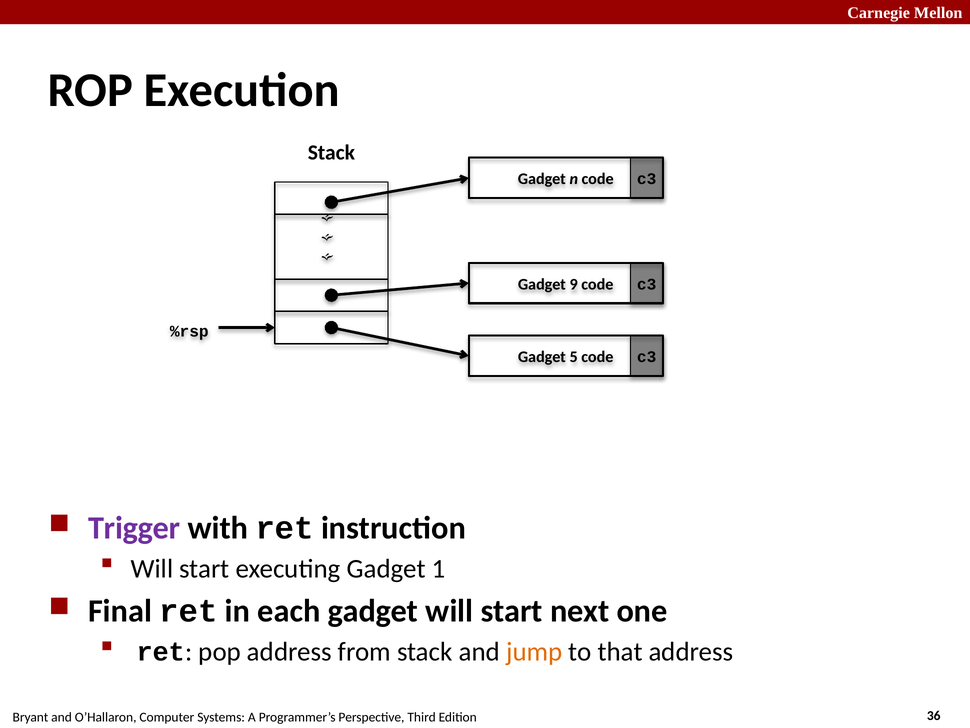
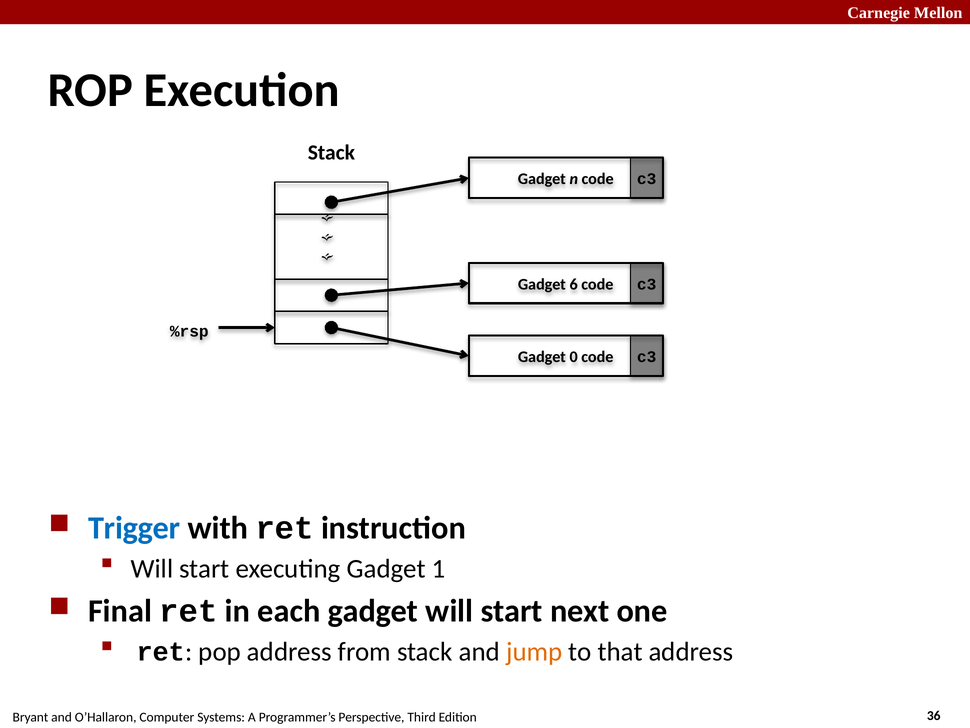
9: 9 -> 6 (574, 284)
5: 5 -> 0 (574, 357)
Trigger colour: purple -> blue (134, 528)
